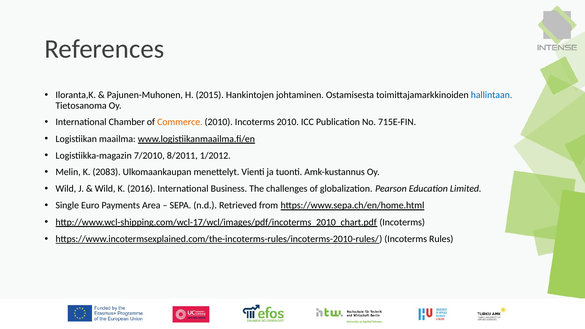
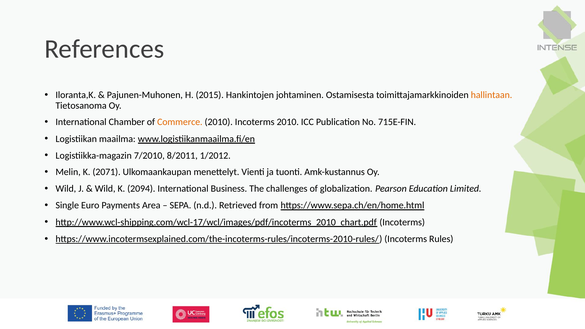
hallintaan colour: blue -> orange (491, 95)
2083: 2083 -> 2071 (107, 172)
2016: 2016 -> 2094 (141, 189)
